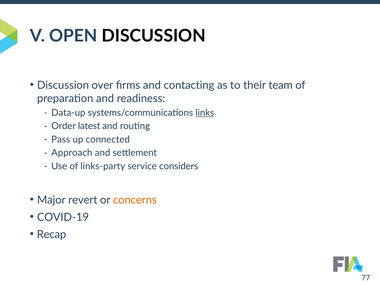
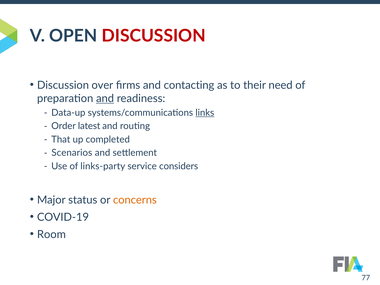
DISCUSSION colour: black -> red (154, 36)
team: team -> need (281, 85)
and underline: none -> present (105, 98)
Pass: Pass -> That (61, 139)
connected: connected -> completed (108, 139)
Approach: Approach -> Scenarios (72, 153)
revert: revert -> status (83, 200)
Recap: Recap -> Room (51, 234)
